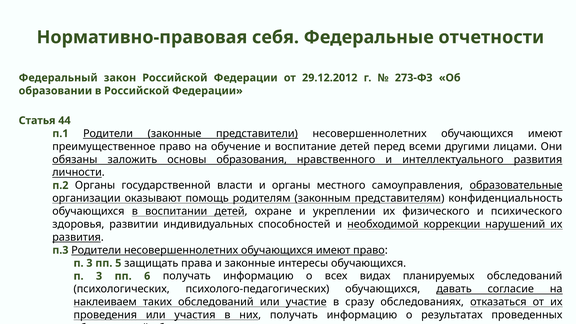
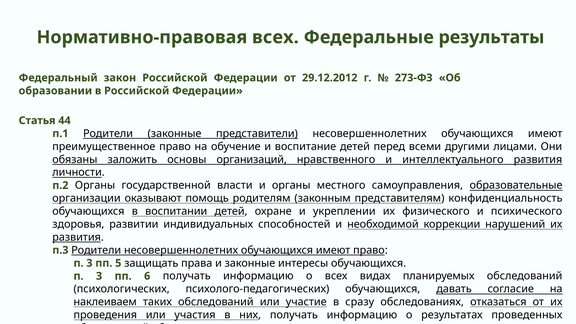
Нормативно-правовая себя: себя -> всех (275, 37)
отчетности: отчетности -> результаты (491, 37)
образования: образования -> организаций (252, 159)
